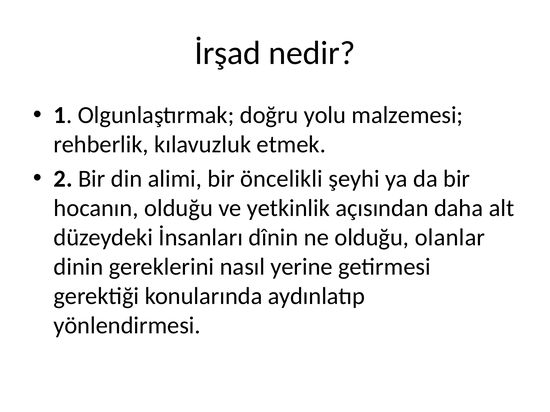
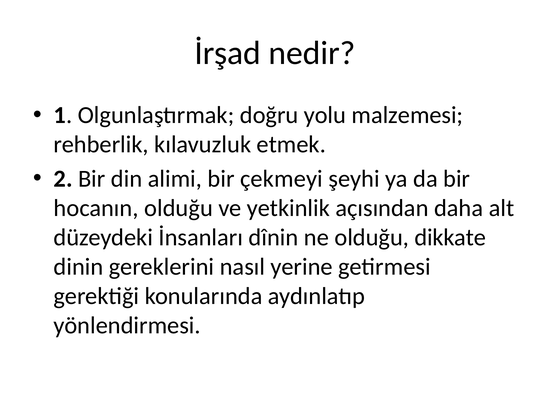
öncelikli: öncelikli -> çekmeyi (281, 179)
olanlar: olanlar -> dikkate (450, 238)
